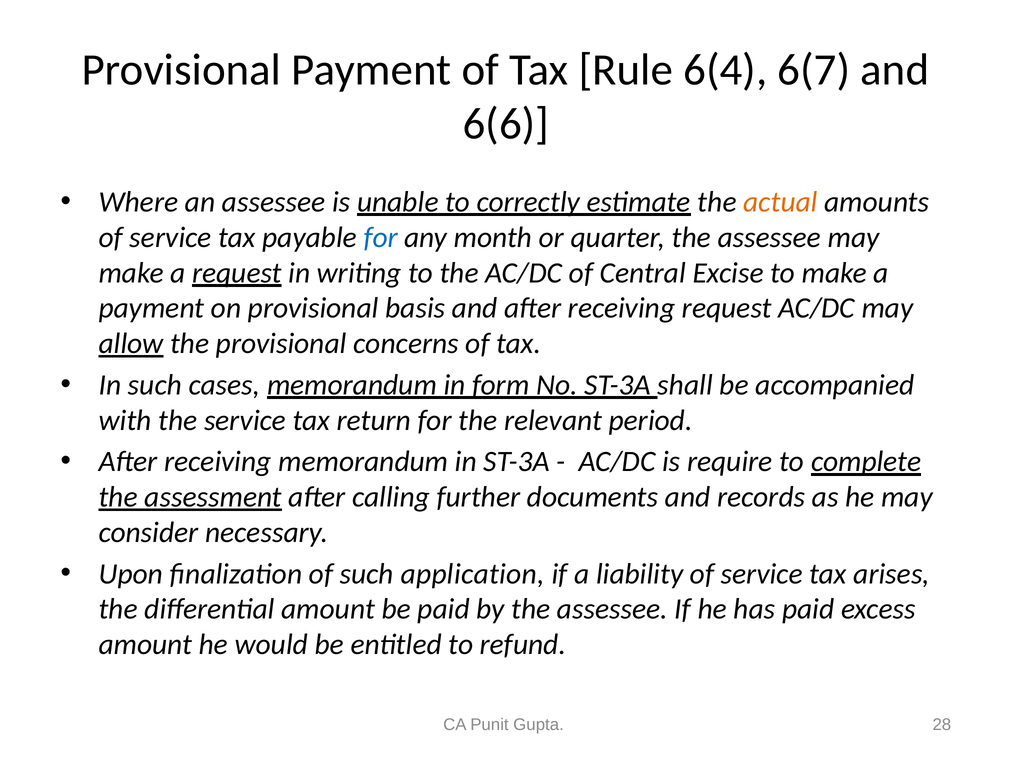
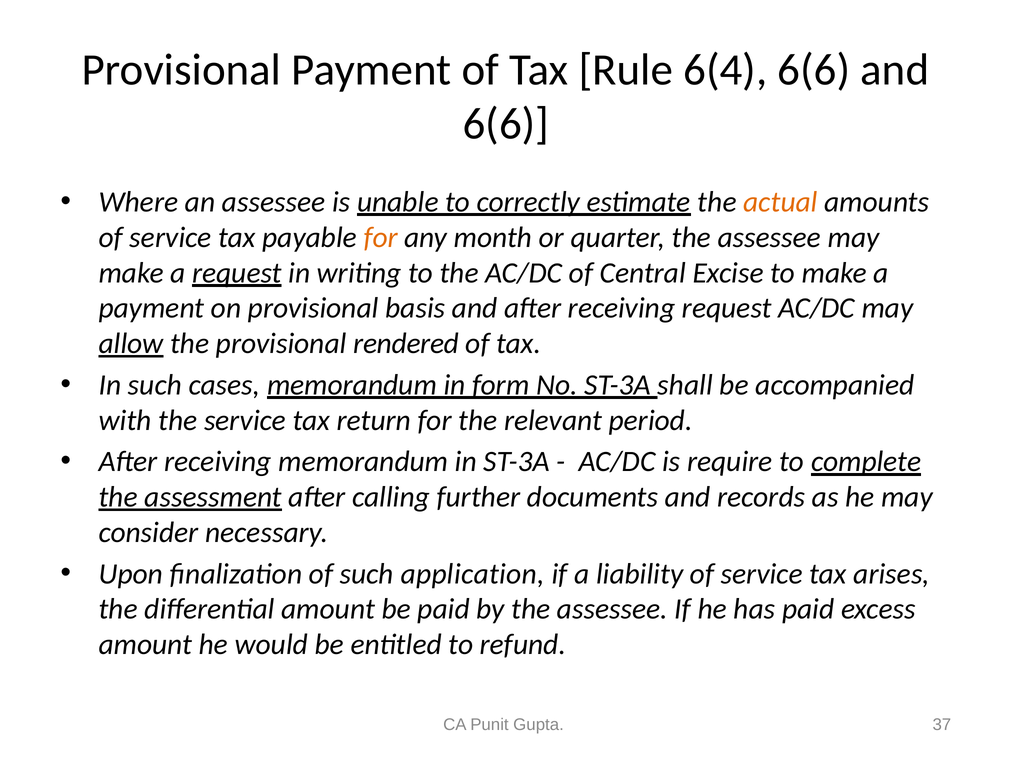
6(4 6(7: 6(7 -> 6(6 (814, 70)
for colour: blue -> orange (381, 237)
concerns: concerns -> rendered (406, 344)
28: 28 -> 37 (942, 725)
